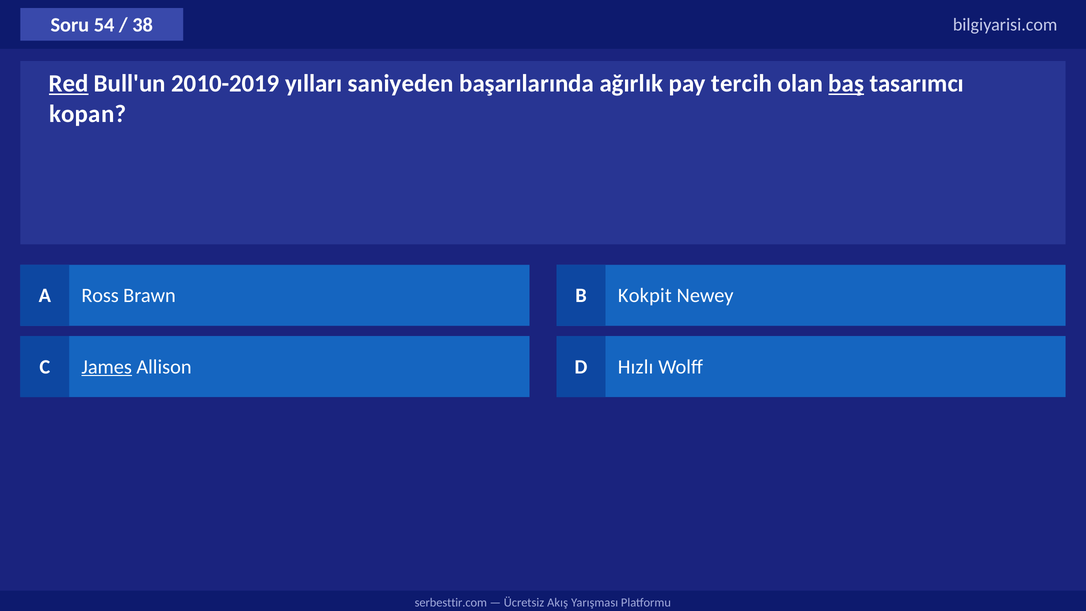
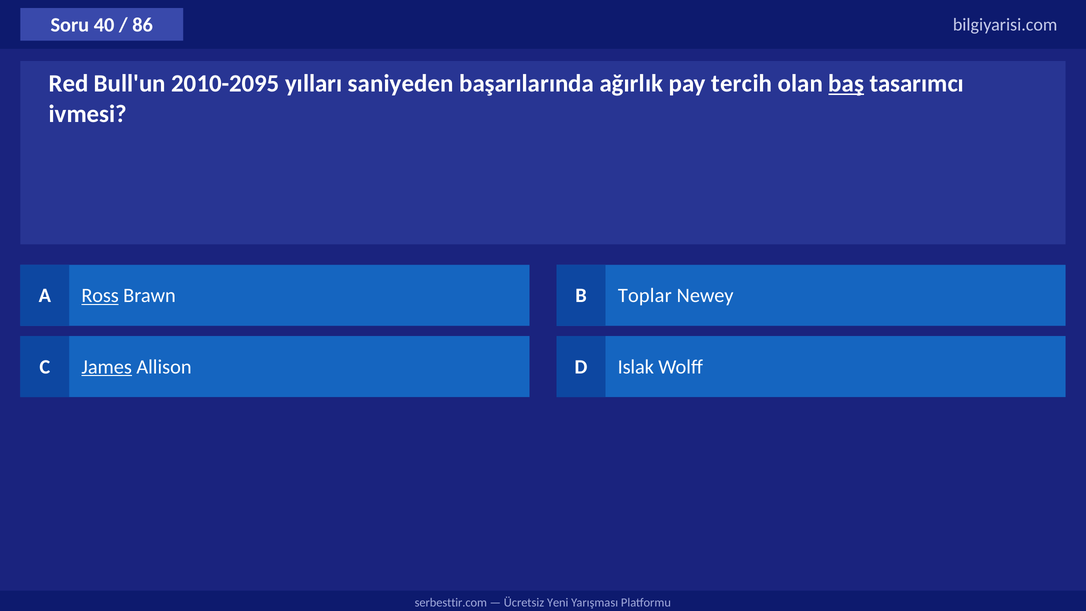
54: 54 -> 40 (104, 25)
38: 38 -> 86 (143, 25)
Red underline: present -> none (69, 84)
2010-2019: 2010-2019 -> 2010-2095 (225, 84)
kopan: kopan -> ivmesi (88, 114)
Ross underline: none -> present (100, 296)
Kokpit: Kokpit -> Toplar (645, 296)
Hızlı: Hızlı -> Islak (636, 367)
Akış: Akış -> Yeni (558, 602)
